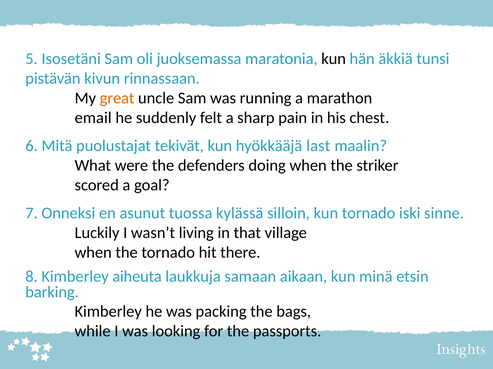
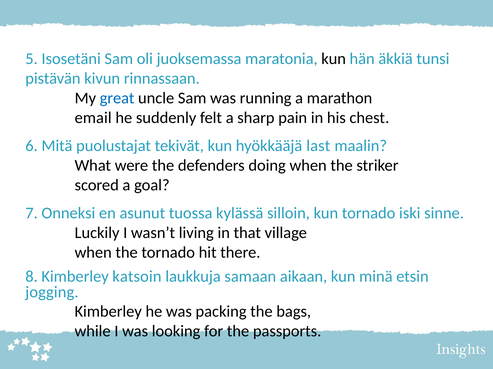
great colour: orange -> blue (117, 98)
aiheuta: aiheuta -> katsoin (137, 277)
barking: barking -> jogging (52, 293)
